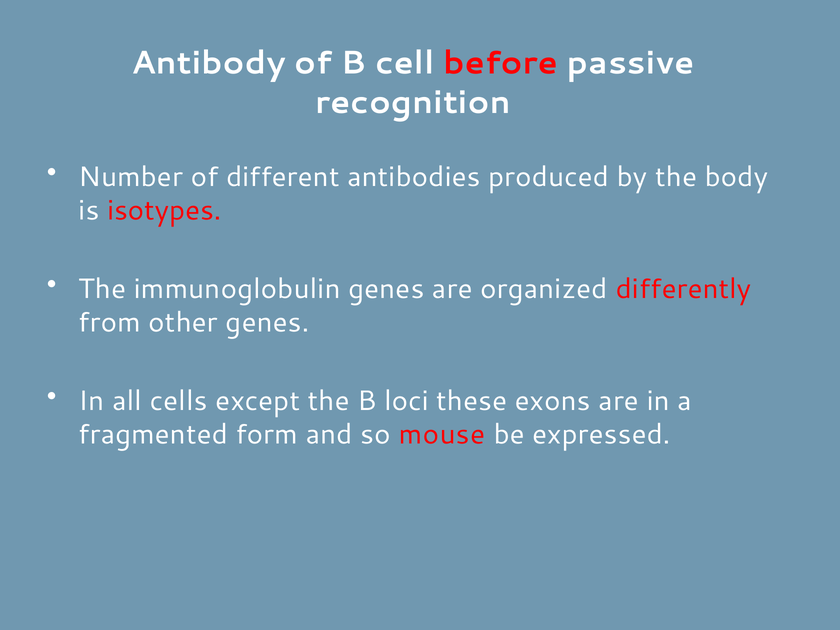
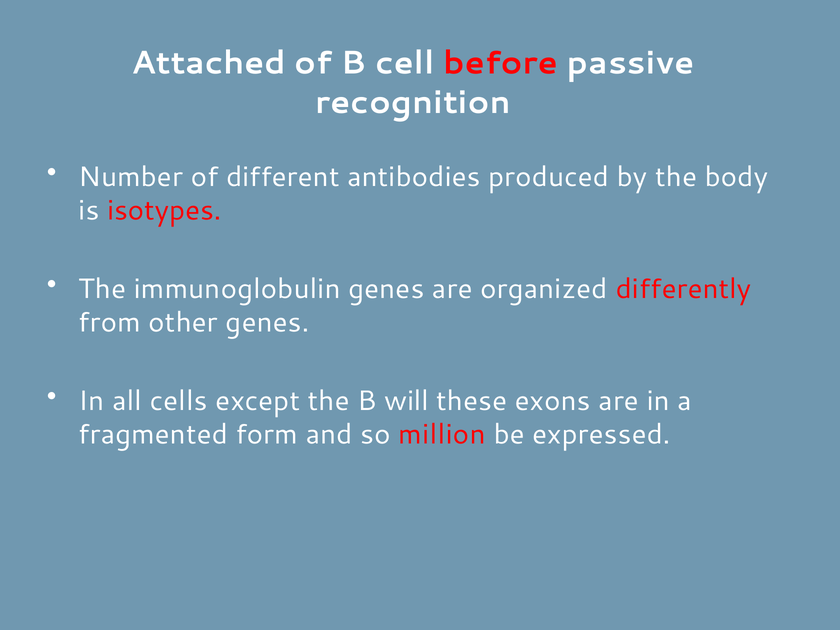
Antibody: Antibody -> Attached (209, 63)
loci: loci -> will (407, 401)
mouse: mouse -> million (442, 435)
